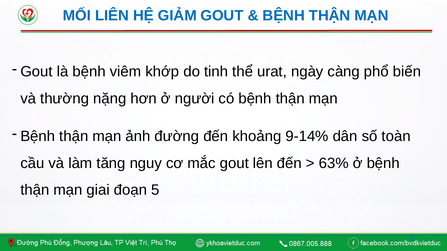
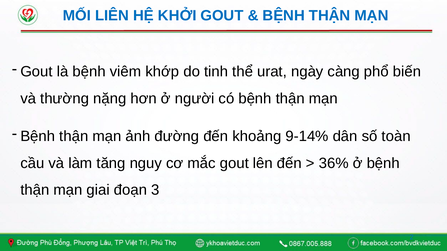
GIẢM: GIẢM -> KHỞI (177, 16)
63%: 63% -> 36% (334, 163)
5: 5 -> 3 (155, 190)
